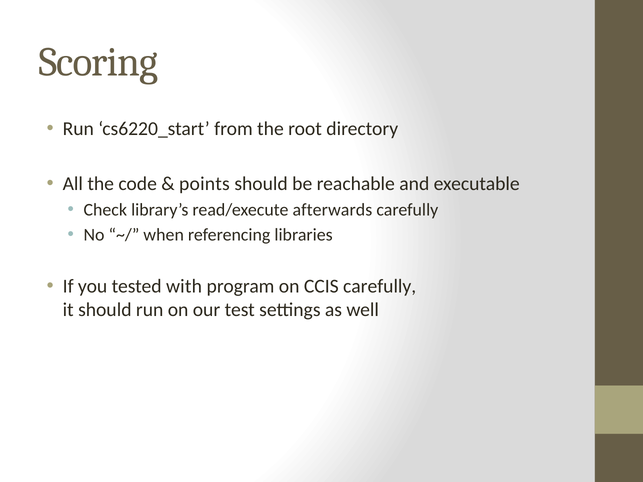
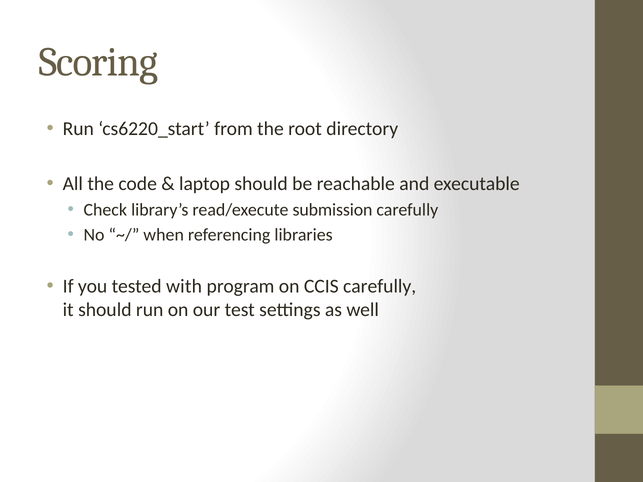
points: points -> laptop (205, 184)
afterwards: afterwards -> submission (332, 210)
